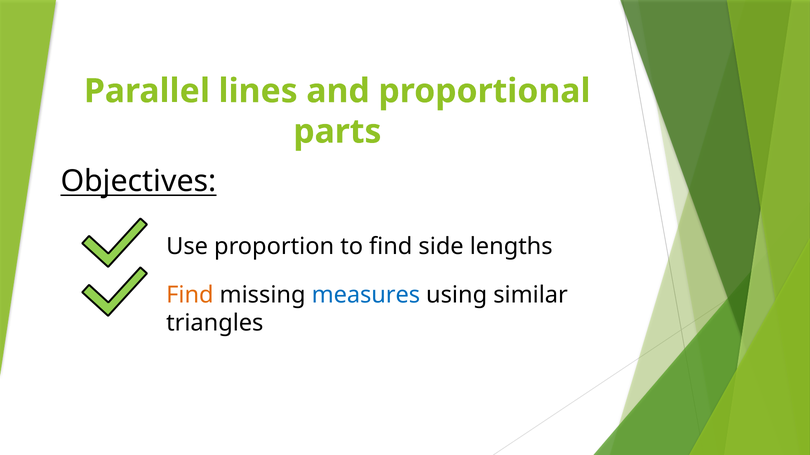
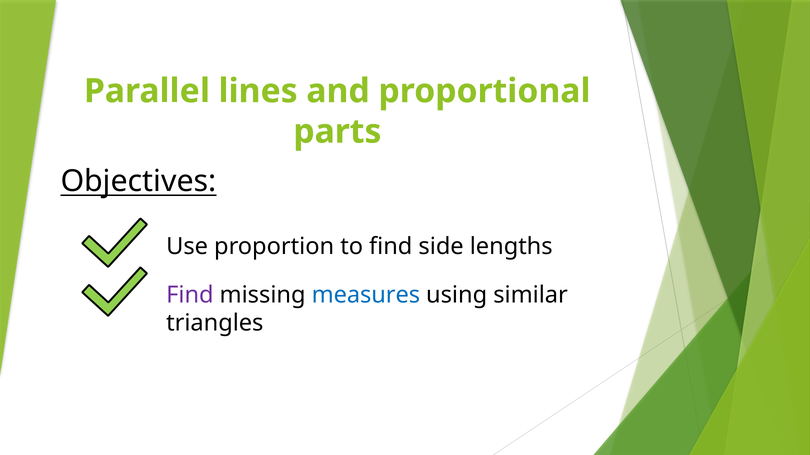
Find colour: orange -> purple (190, 295)
